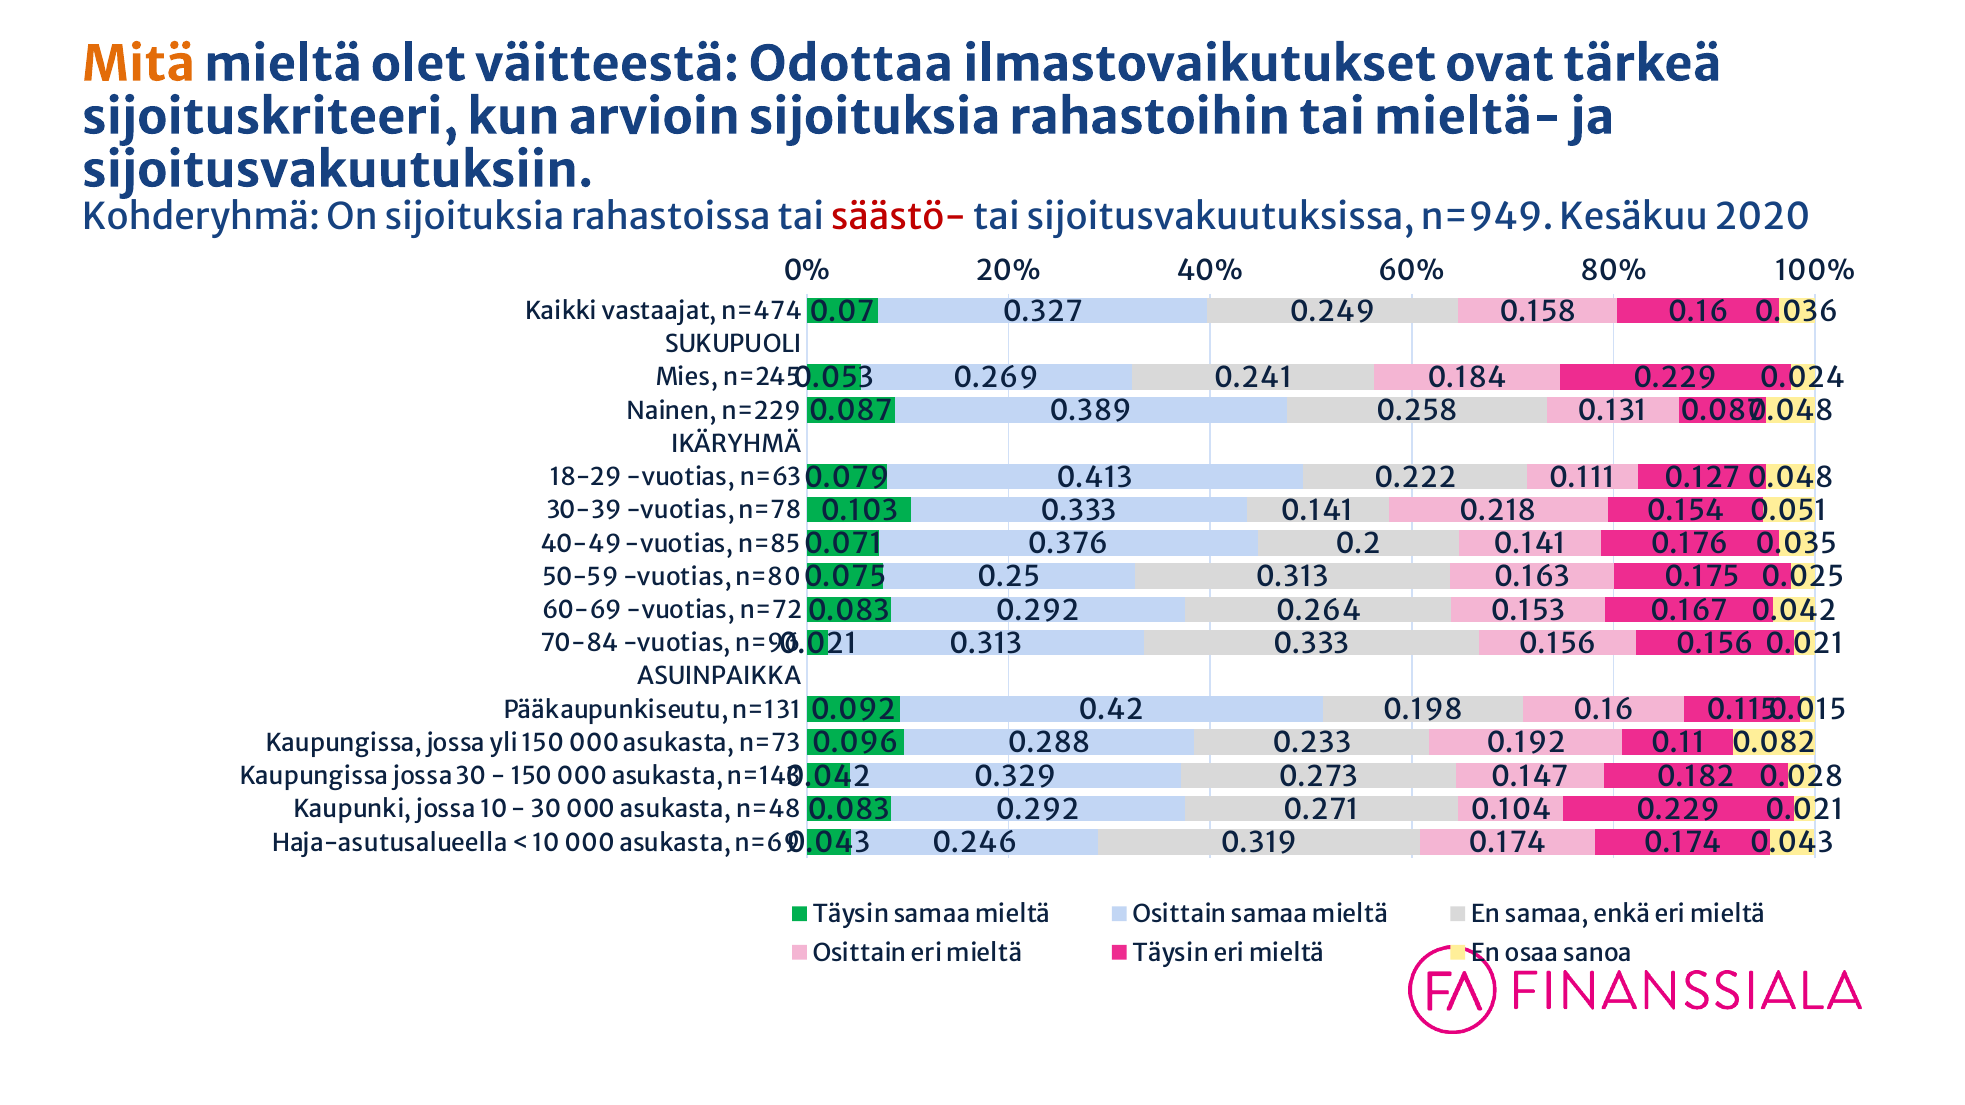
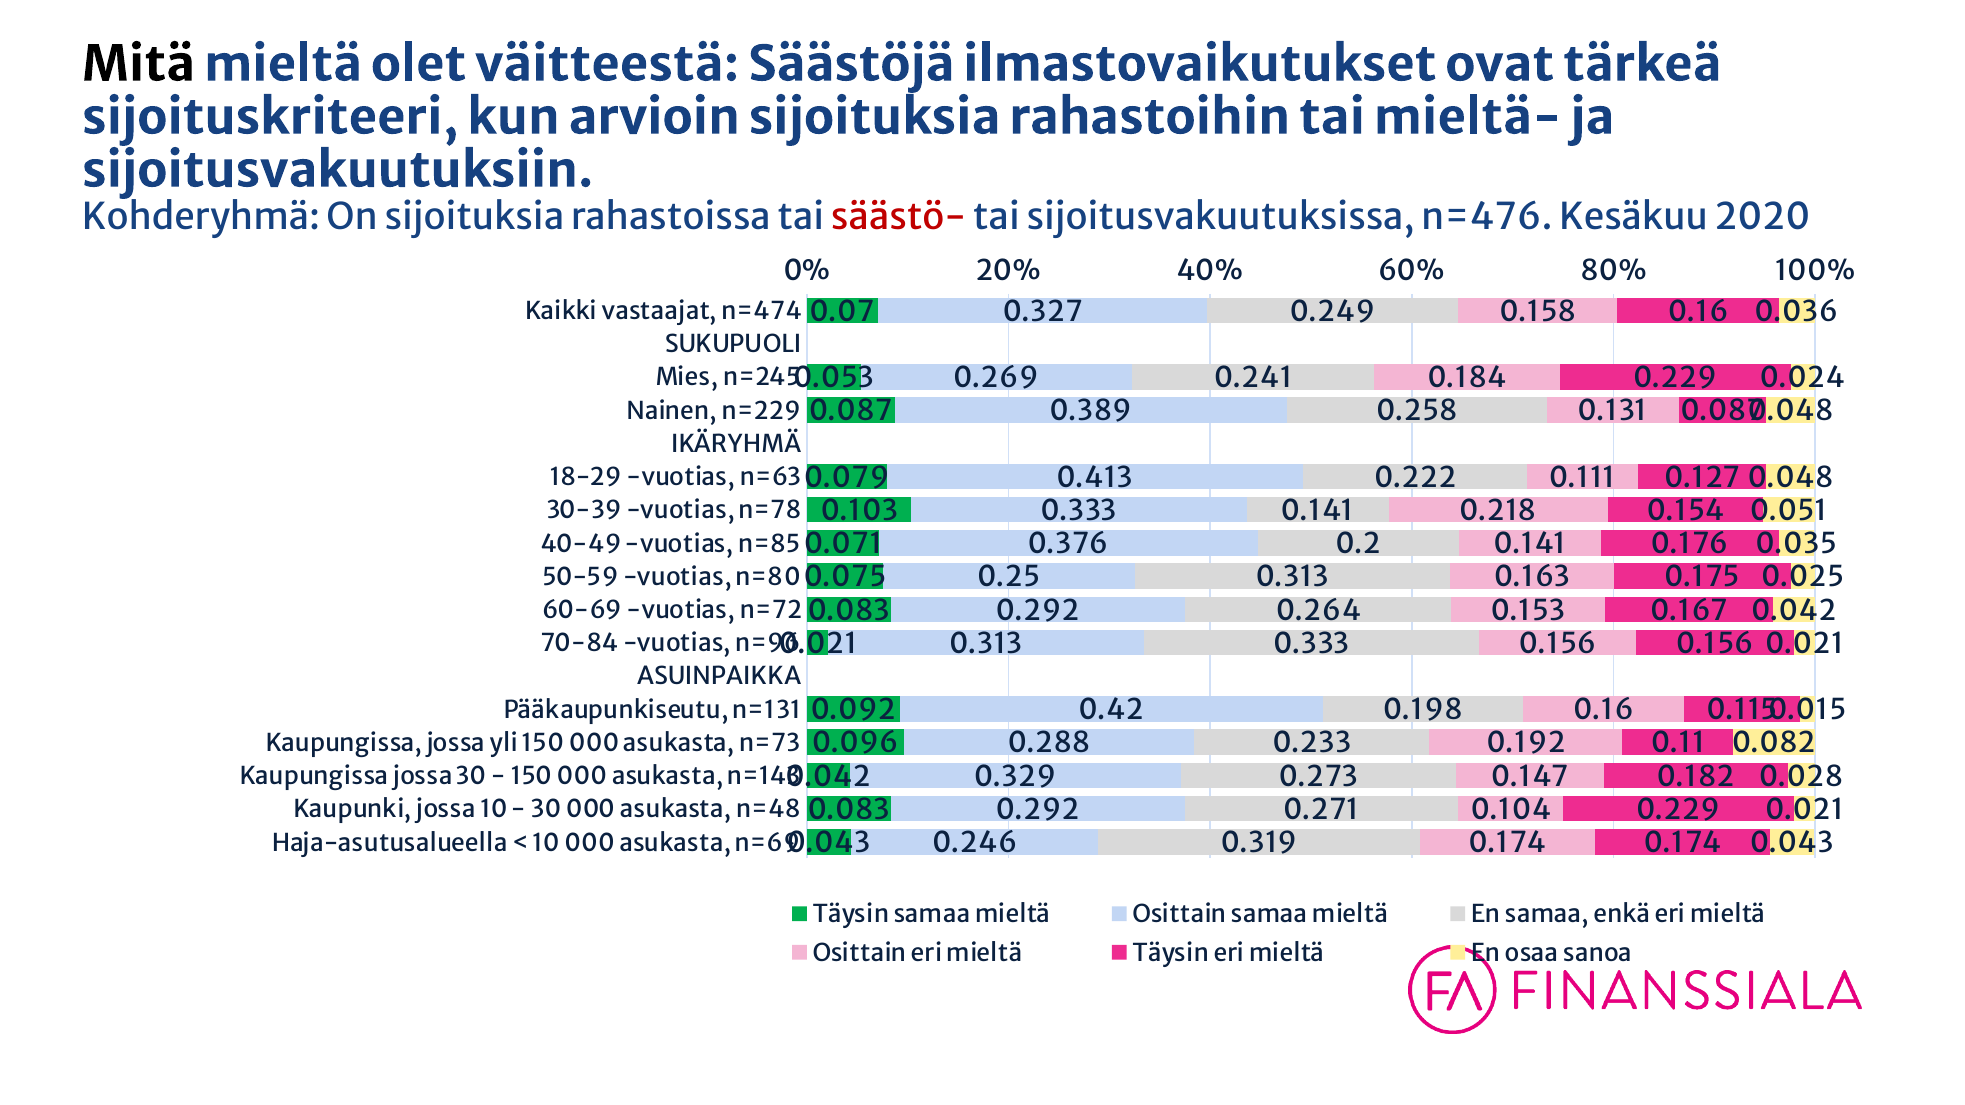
Mitä colour: orange -> black (139, 64)
Odottaa: Odottaa -> Säästöjä (851, 64)
n=949: n=949 -> n=476 (1487, 217)
